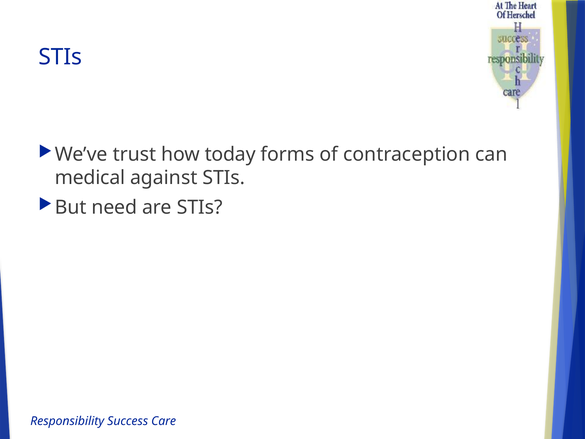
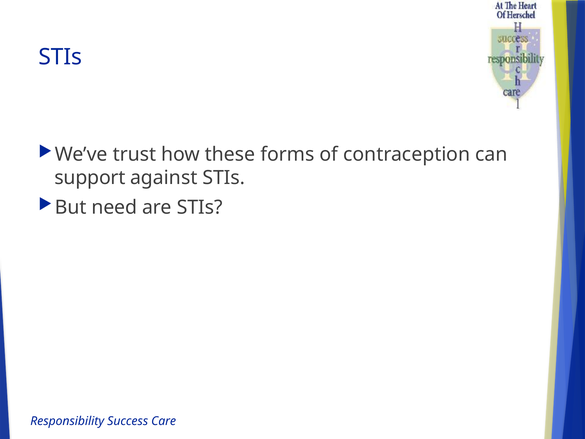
today: today -> these (230, 154)
medical: medical -> support (90, 178)
